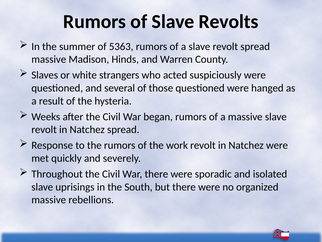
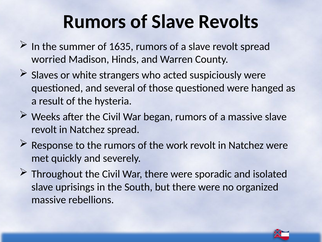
5363: 5363 -> 1635 (121, 46)
massive: massive -> worried (49, 59)
